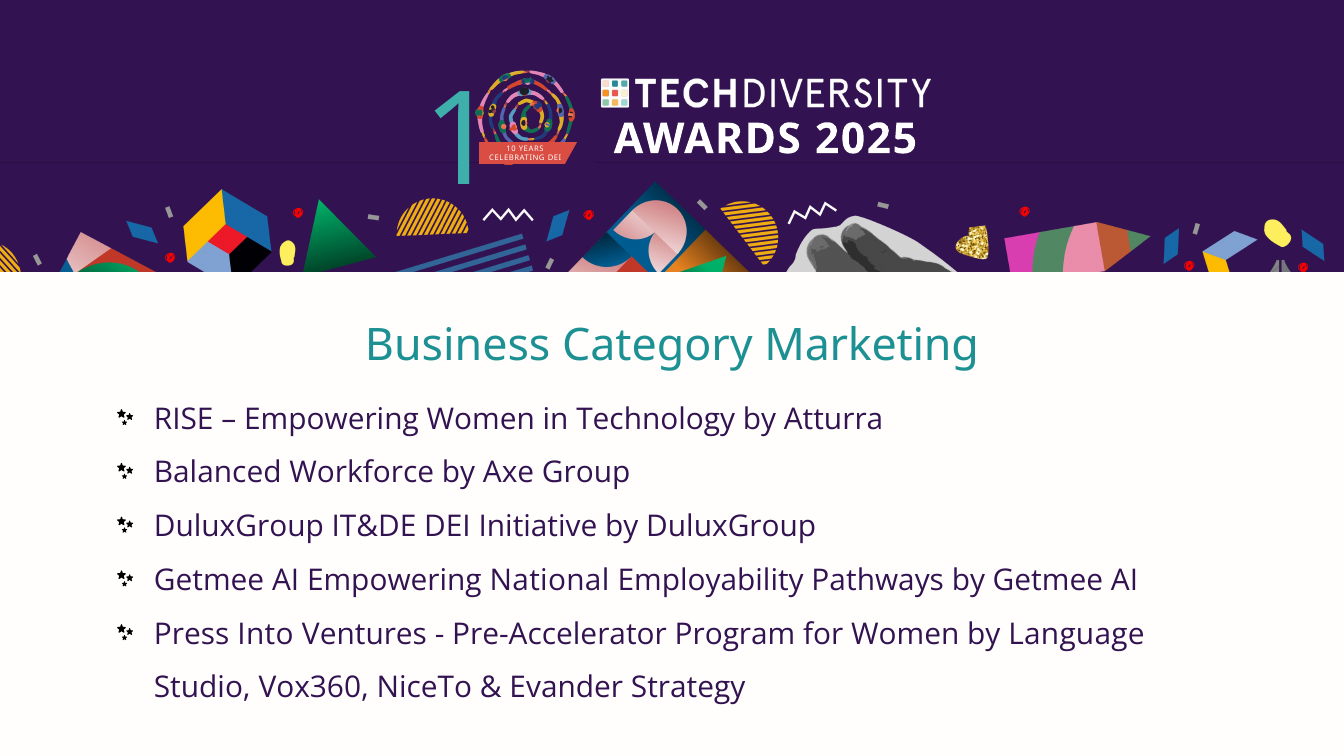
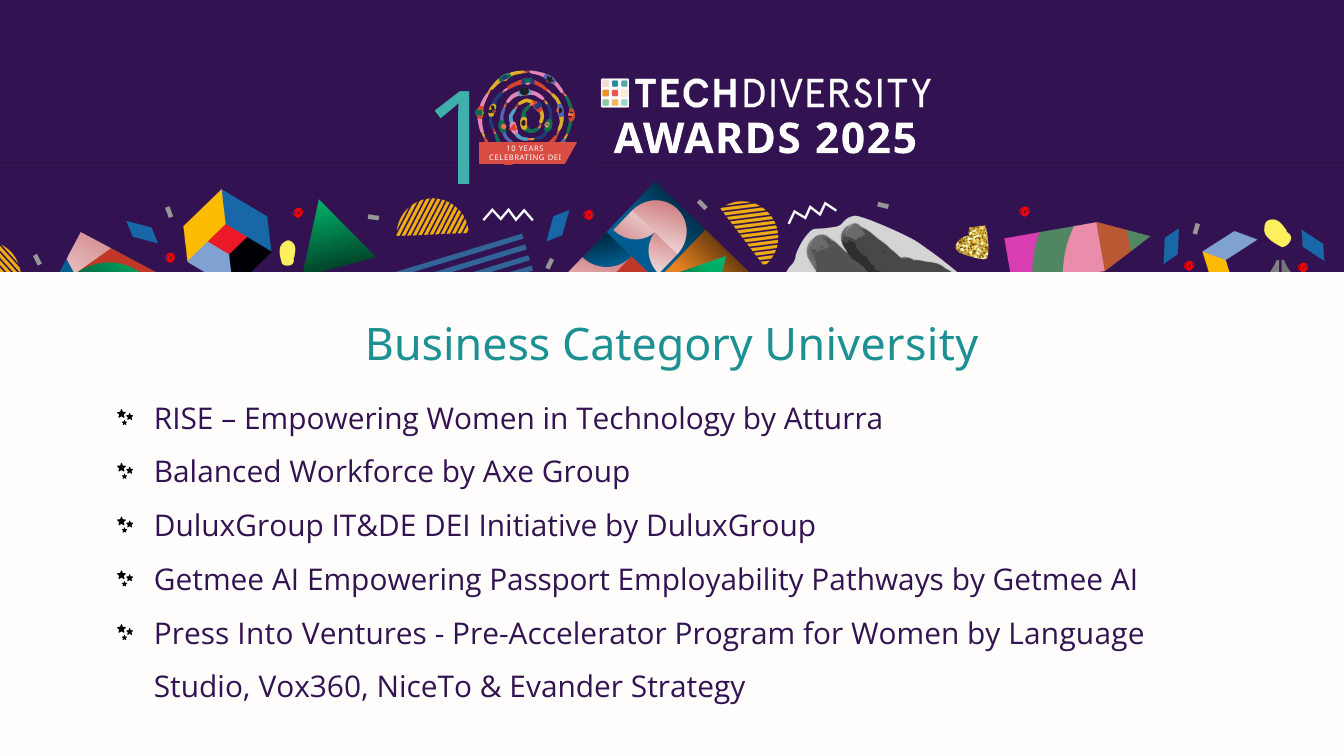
Marketing: Marketing -> University (871, 346)
National: National -> Passport (550, 580)
